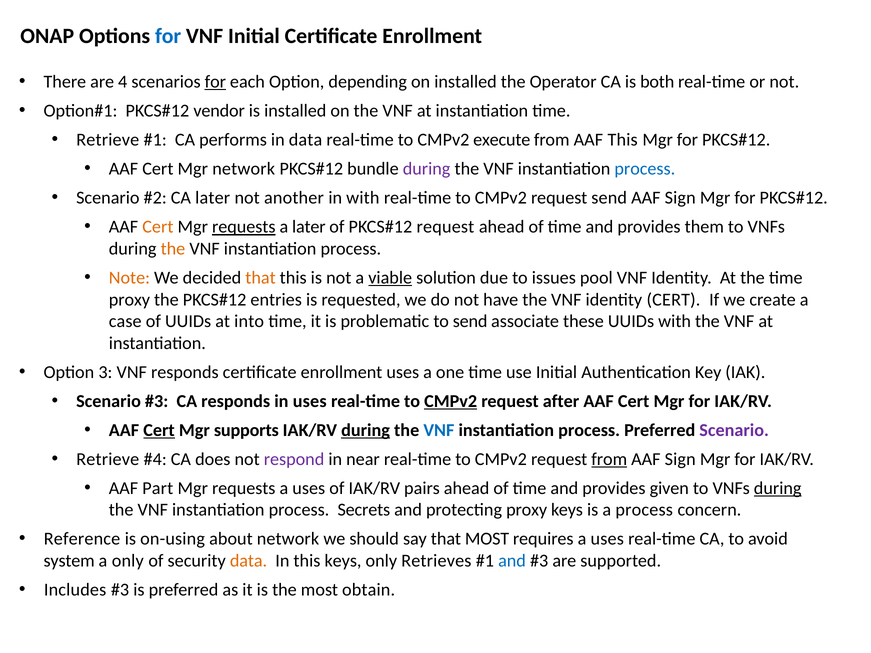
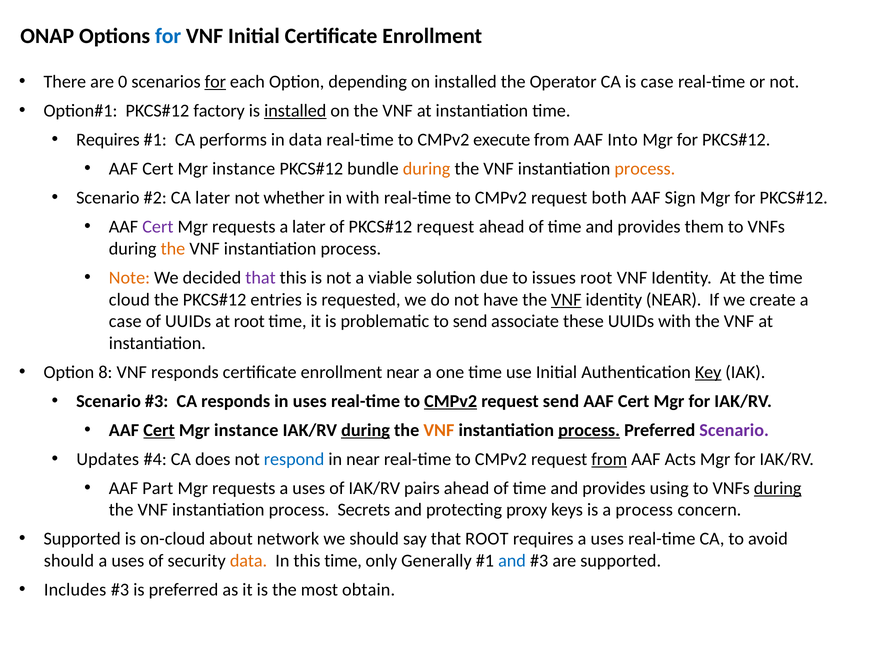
4: 4 -> 0 (123, 82)
is both: both -> case (657, 82)
vendor: vendor -> factory (219, 111)
installed underline: none -> present (295, 111)
Retrieve: Retrieve -> Requires (108, 140)
AAF This: This -> Into (623, 140)
network: network -> instance (244, 169)
during colour: purple -> orange (427, 169)
process colour: blue -> orange (645, 169)
another: another -> whether (294, 198)
request send: send -> both (609, 198)
Cert colour: orange -> purple (158, 227)
requests underline: present -> none (244, 227)
that colour: orange -> purple (261, 278)
viable underline: present -> none (390, 278)
issues pool: pool -> root (596, 278)
proxy: proxy -> cloud (129, 300)
VNF underline: none -> present (566, 300)
identity CERT: CERT -> NEAR (674, 300)
at into: into -> root (249, 321)
3: 3 -> 8 (105, 372)
enrollment uses: uses -> near (403, 372)
Key underline: none -> present (708, 372)
request after: after -> send (561, 401)
supports: supports -> instance (246, 430)
VNF colour: blue -> orange (439, 430)
process underline: none -> present (589, 430)
Retrieve: Retrieve -> Updates (108, 459)
respond colour: purple -> blue (294, 459)
Sign: Sign -> Acts (680, 459)
given: given -> using (669, 488)
Reference: Reference -> Supported (82, 539)
on-using: on-using -> on-cloud (173, 539)
that MOST: MOST -> ROOT (487, 539)
system: system -> should (69, 561)
only: only -> uses (128, 561)
this keys: keys -> time (343, 561)
Retrieves: Retrieves -> Generally (436, 561)
